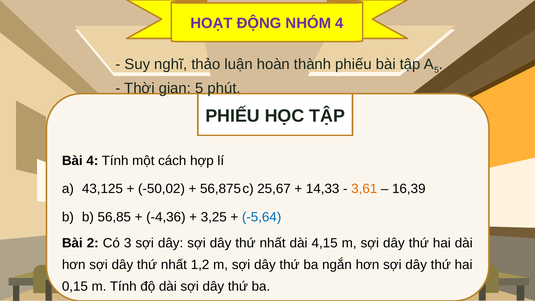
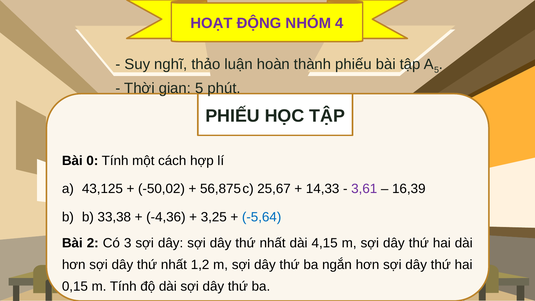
Bài 4: 4 -> 0 (92, 161)
3,61 colour: orange -> purple (364, 189)
56,85: 56,85 -> 33,38 (114, 217)
